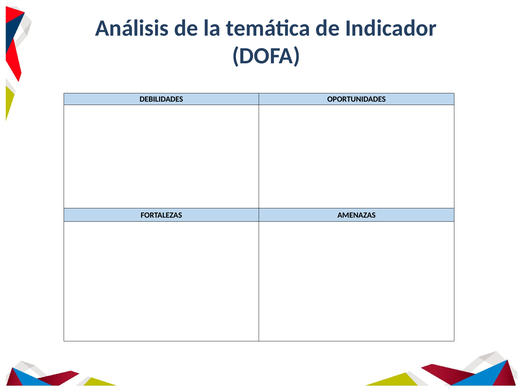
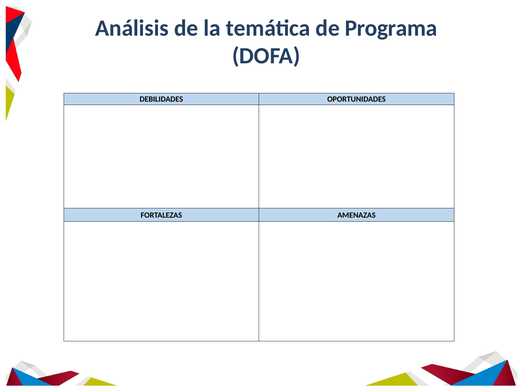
Indicador: Indicador -> Programa (391, 28)
